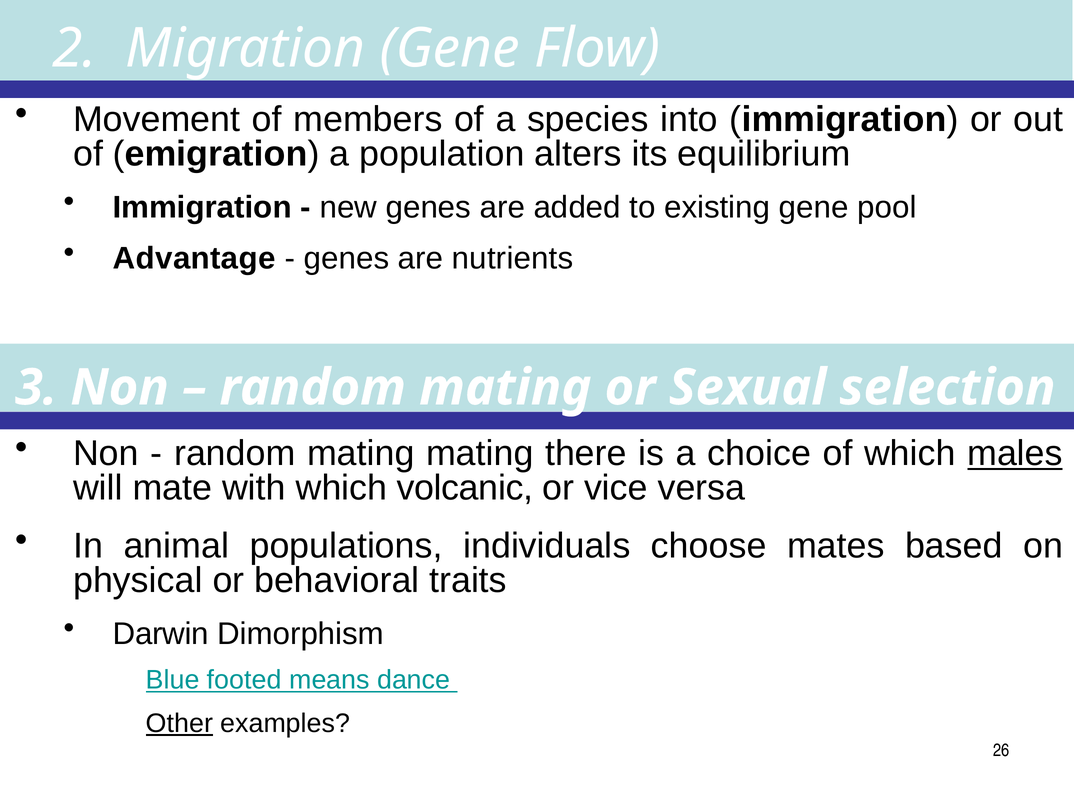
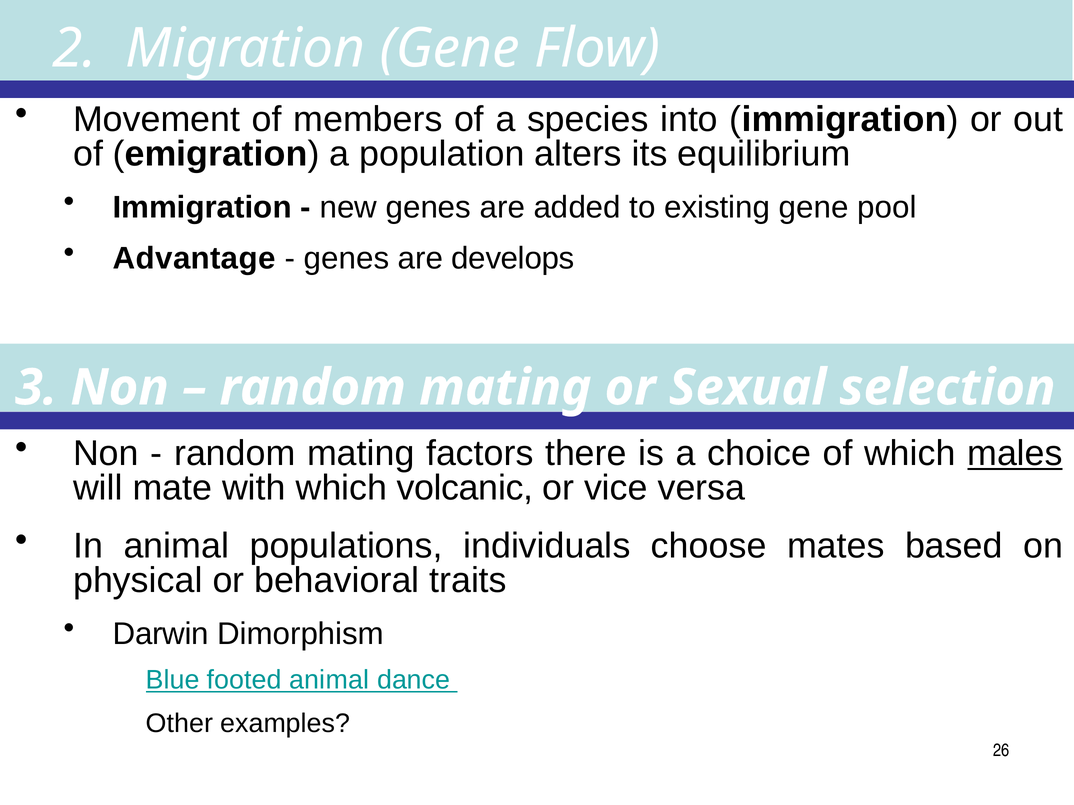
nutrients: nutrients -> develops (513, 258)
mating mating: mating -> factors (480, 454)
footed means: means -> animal (329, 680)
Other underline: present -> none (179, 724)
